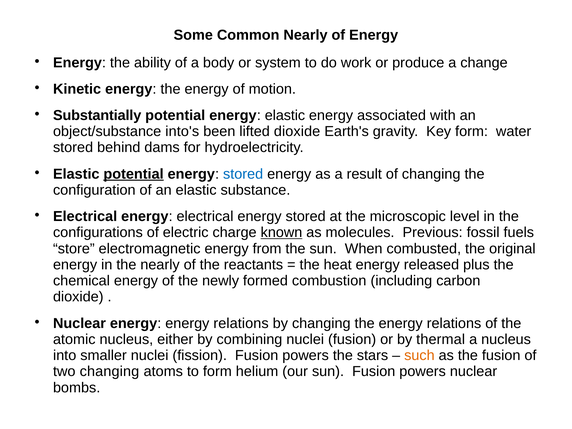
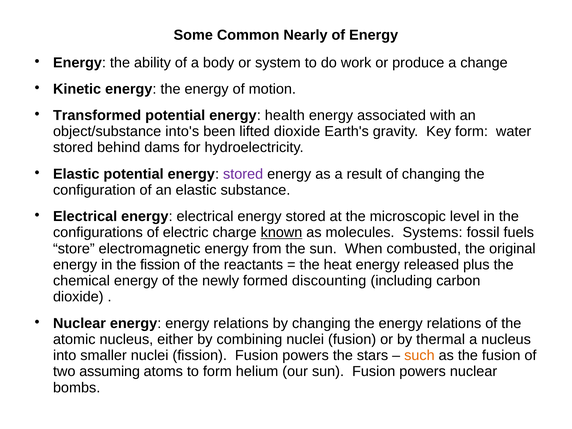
Substantially: Substantially -> Transformed (97, 115)
energy elastic: elastic -> health (285, 115)
potential underline: present -> none (134, 174)
stored colour: blue -> purple (243, 174)
Previous: Previous -> Systems (433, 232)
the nearly: nearly -> fission (160, 265)
combustion: combustion -> discounting (329, 281)
two changing: changing -> assuming (110, 372)
